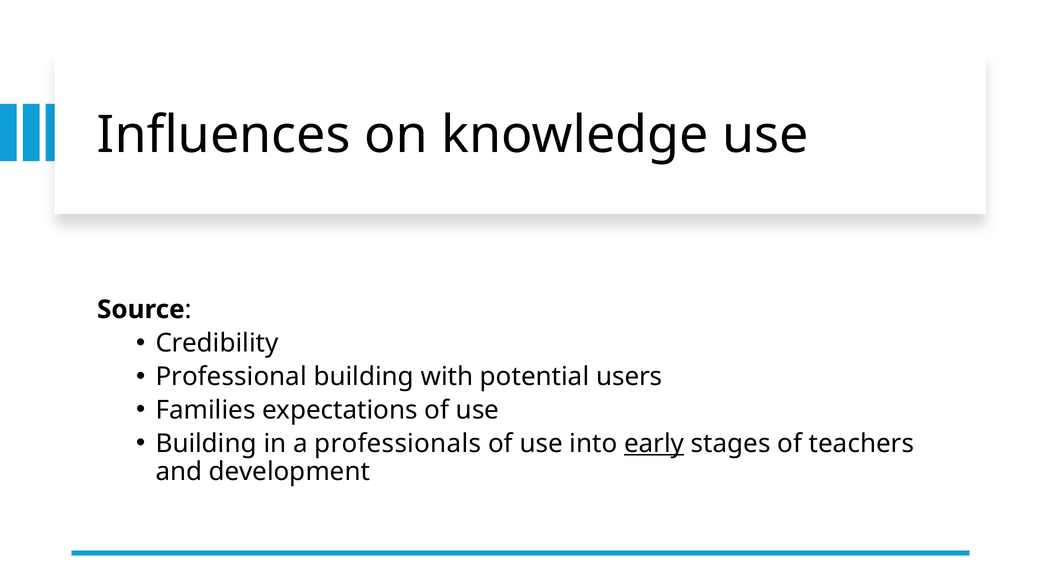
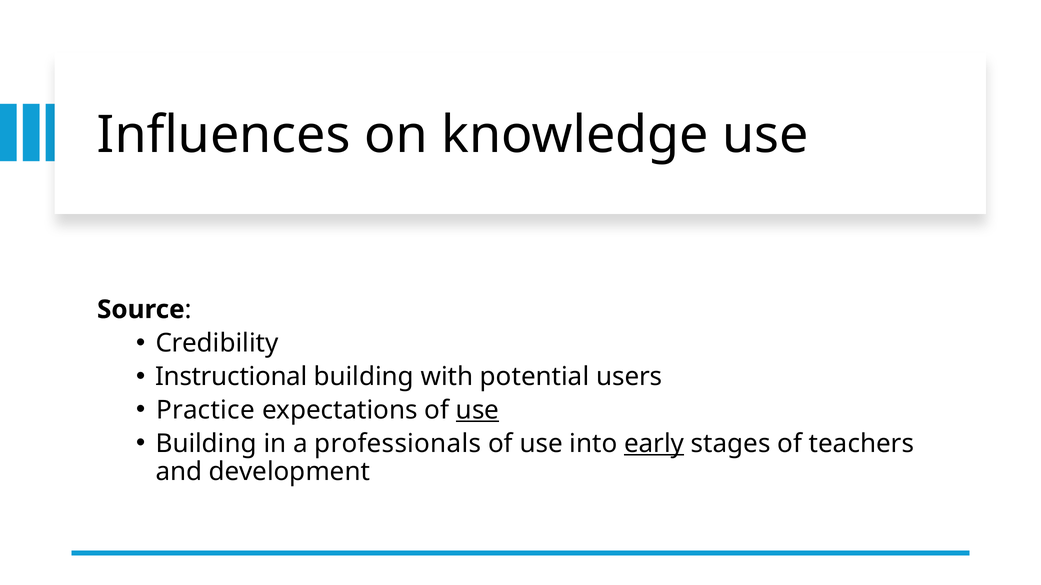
Professional: Professional -> Instructional (231, 377)
Families: Families -> Practice (205, 410)
use underline: none -> present (478, 410)
